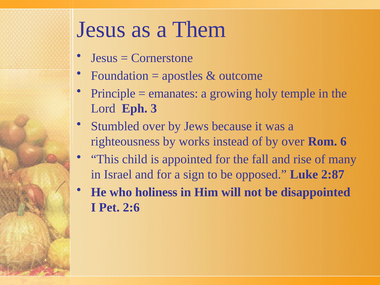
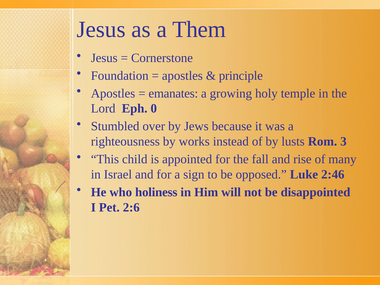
outcome: outcome -> principle (241, 76)
Principle: Principle -> Apostles (113, 93)
3: 3 -> 0 (154, 109)
by over: over -> lusts (293, 141)
6: 6 -> 3 (343, 141)
2:87: 2:87 -> 2:46 (333, 174)
